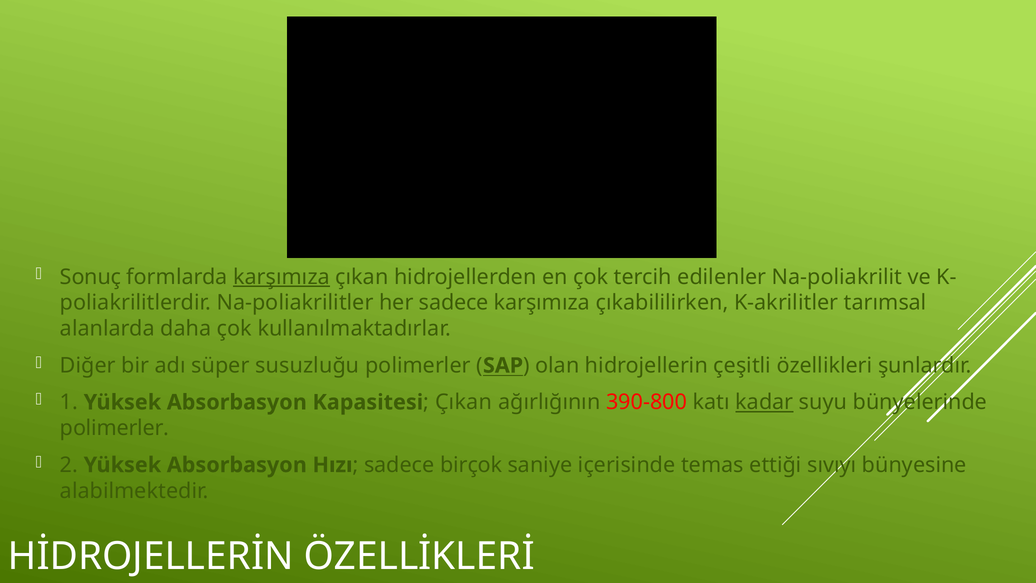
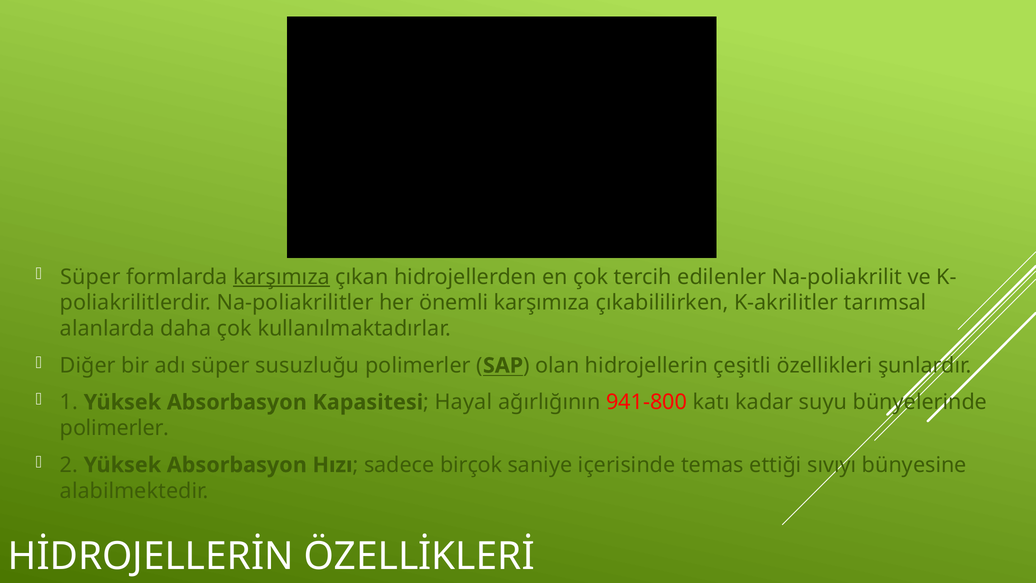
Sonuç: Sonuç -> Süper (90, 277)
her sadece: sadece -> önemli (454, 303)
Çıkan: Çıkan -> Hayal (464, 402)
390-800: 390-800 -> 941-800 (647, 402)
kadar underline: present -> none (764, 402)
